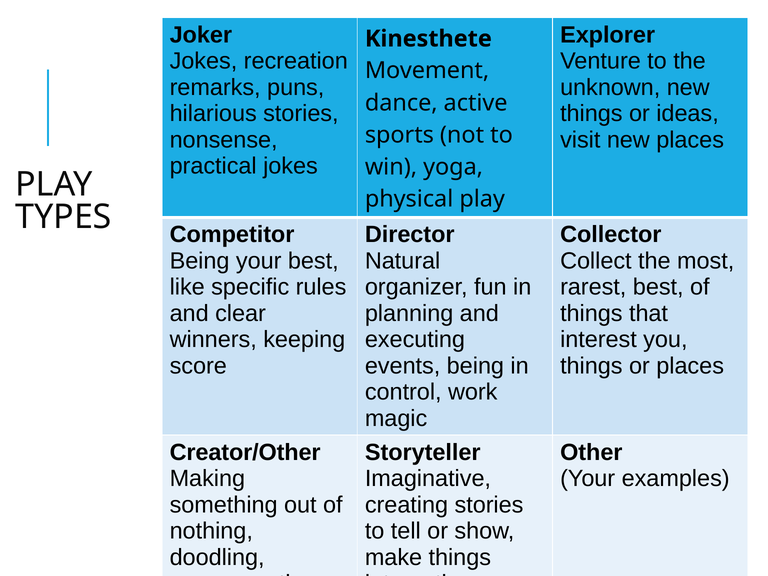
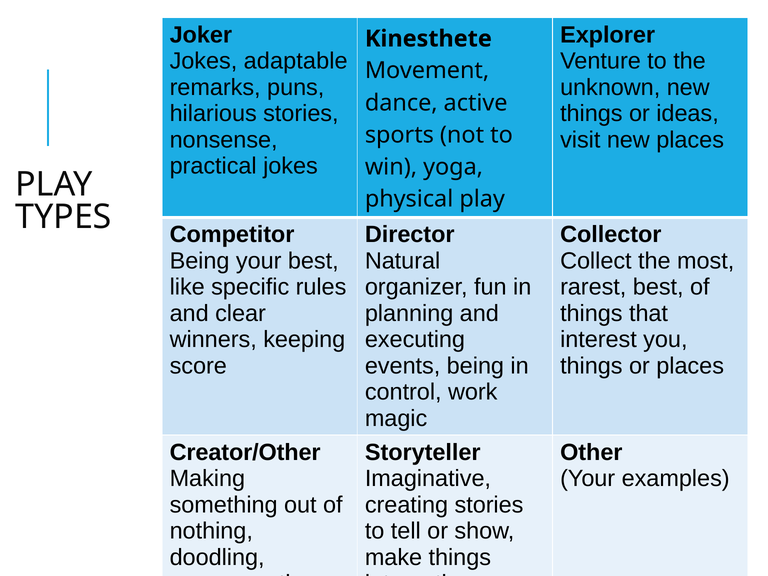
recreation: recreation -> adaptable (296, 61)
